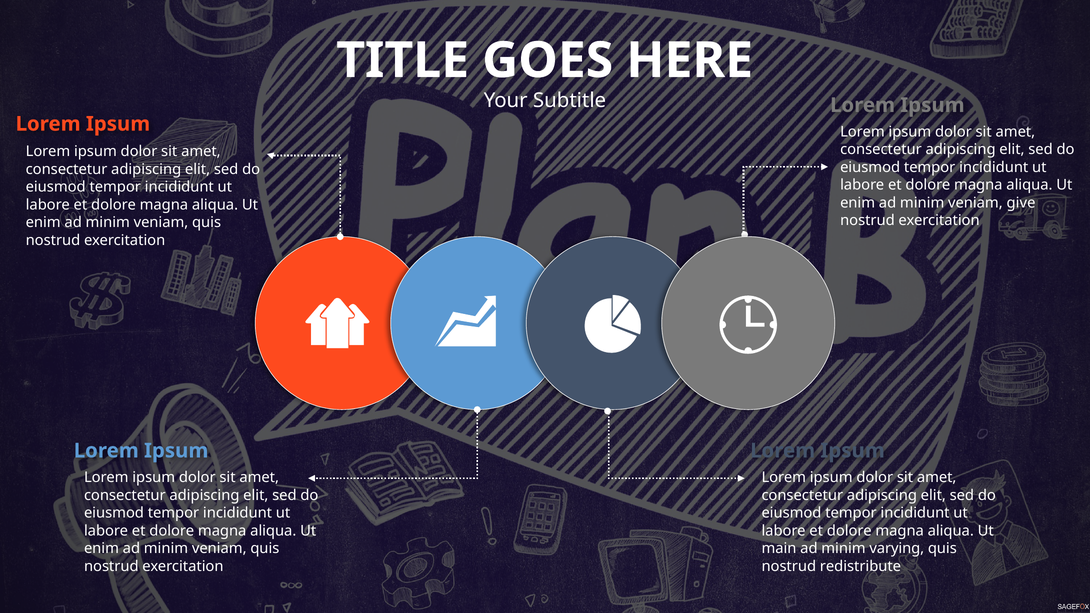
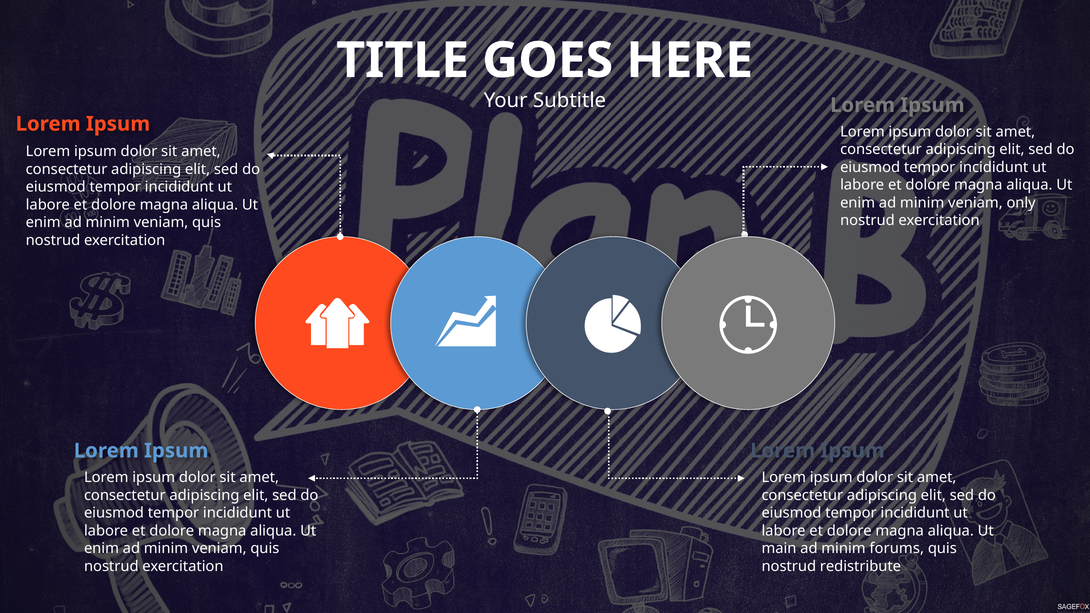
give: give -> only (1021, 203)
varying: varying -> forums (897, 549)
